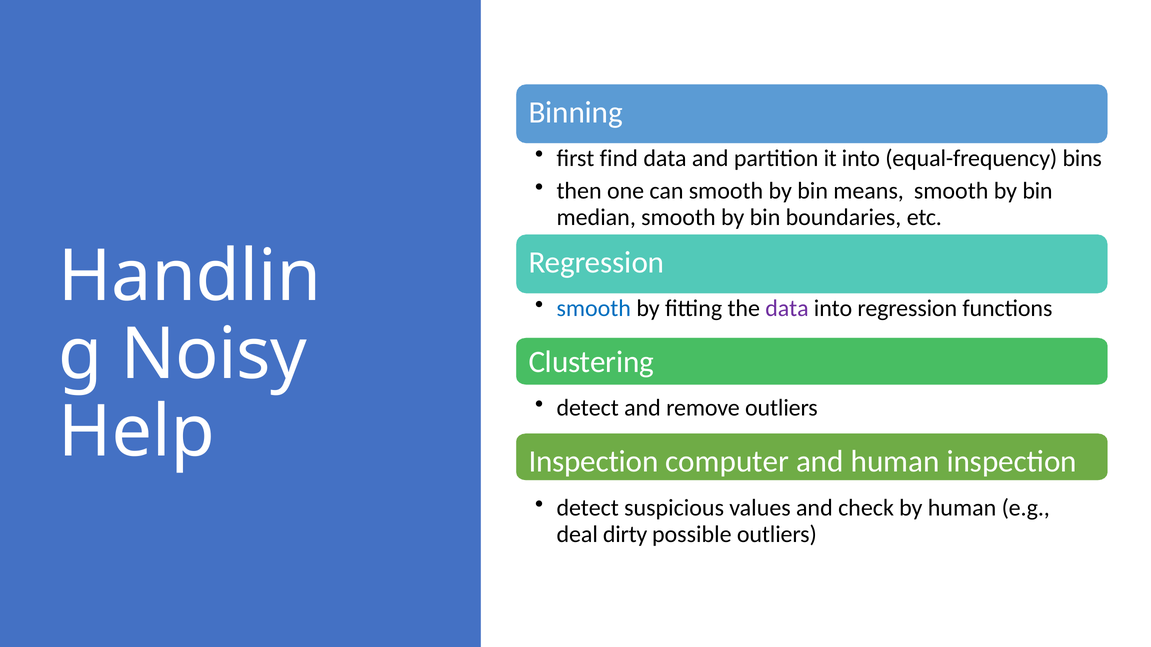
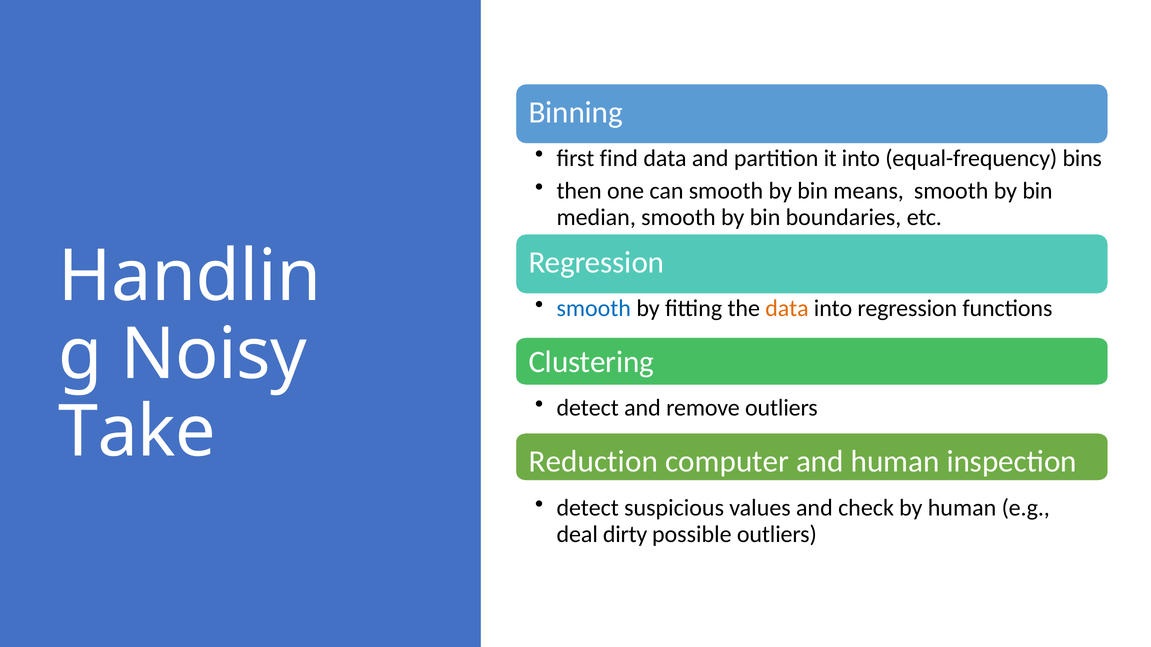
data colour: purple -> orange (787, 309)
Help: Help -> Take (137, 432)
Inspection: Inspection -> Reduction (593, 462)
